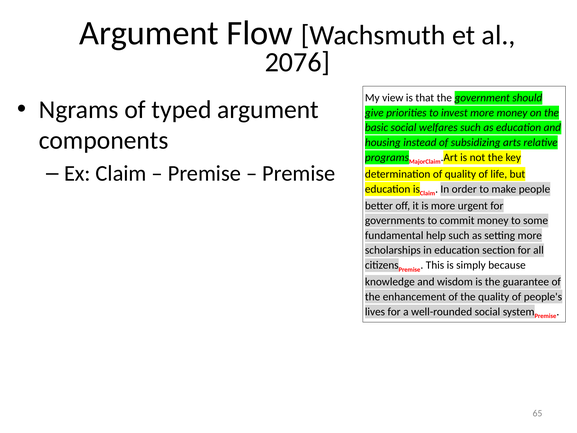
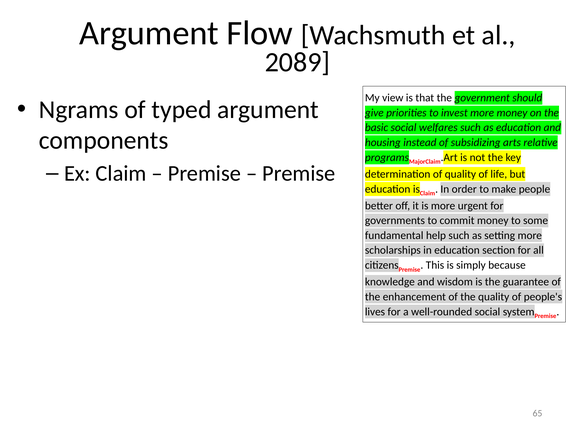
2076: 2076 -> 2089 (297, 62)
